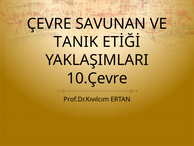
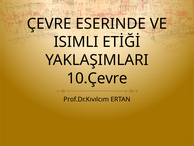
SAVUNAN: SAVUNAN -> ESERINDE (111, 24)
TANIK: TANIK -> ISIMLI (76, 42)
